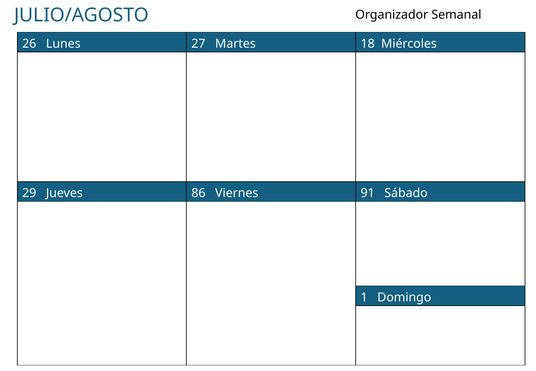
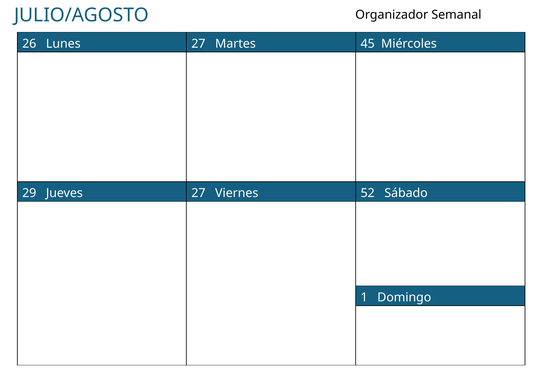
18: 18 -> 45 (368, 44)
Jueves 86: 86 -> 27 (198, 193)
91: 91 -> 52 (368, 193)
